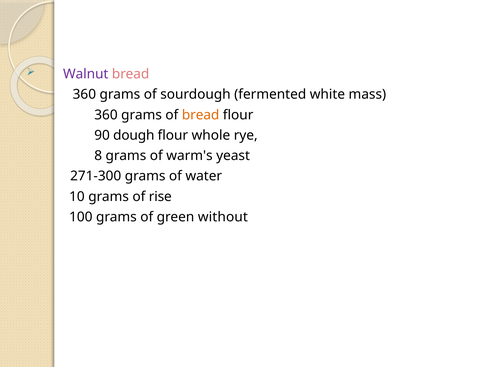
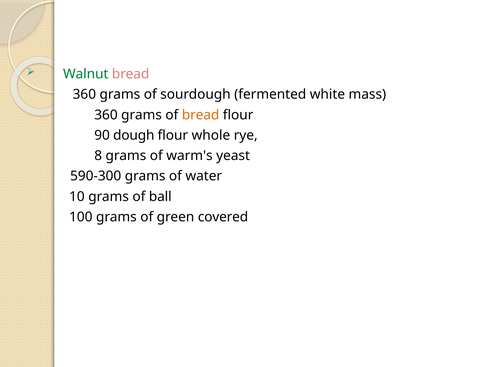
Walnut colour: purple -> green (86, 74)
271-300: 271-300 -> 590-300 (96, 176)
rise: rise -> ball (160, 197)
without: without -> covered (223, 217)
